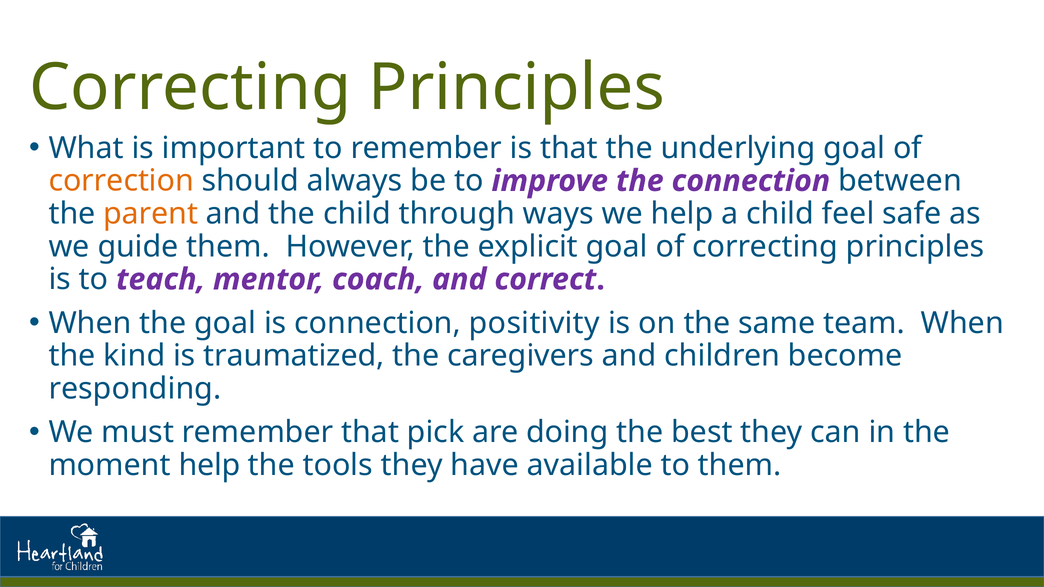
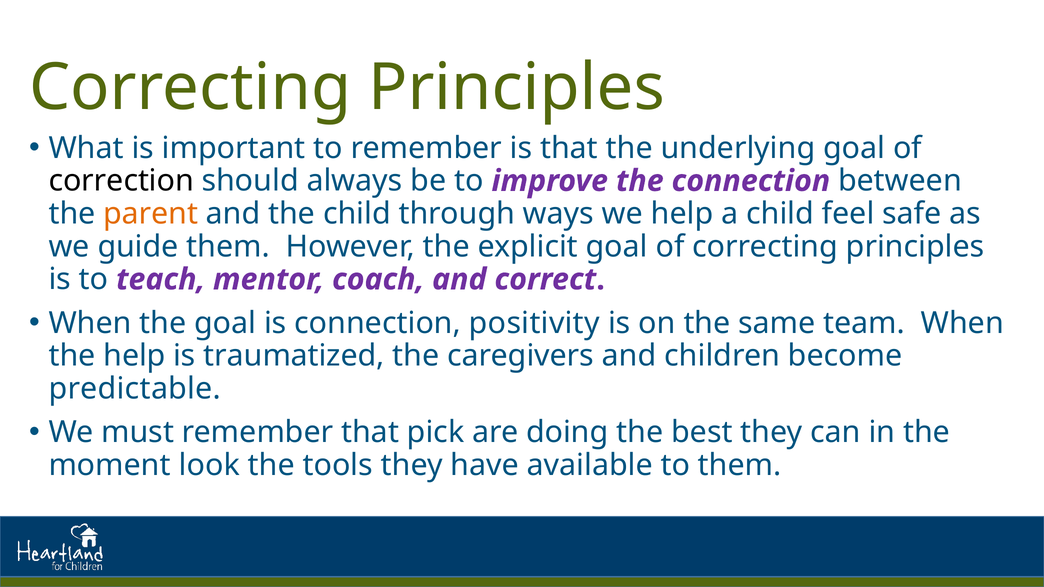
correction colour: orange -> black (121, 181)
the kind: kind -> help (134, 356)
responding: responding -> predictable (135, 389)
moment help: help -> look (209, 465)
